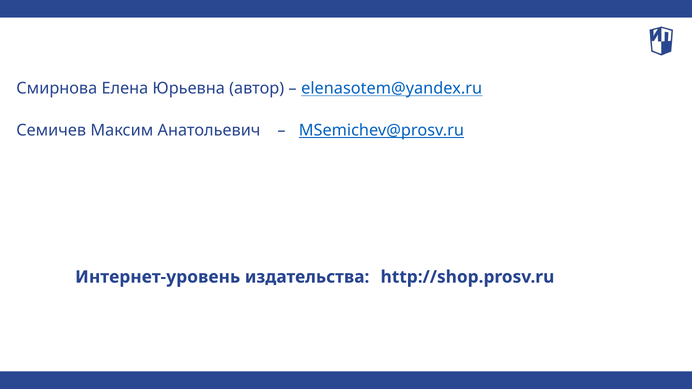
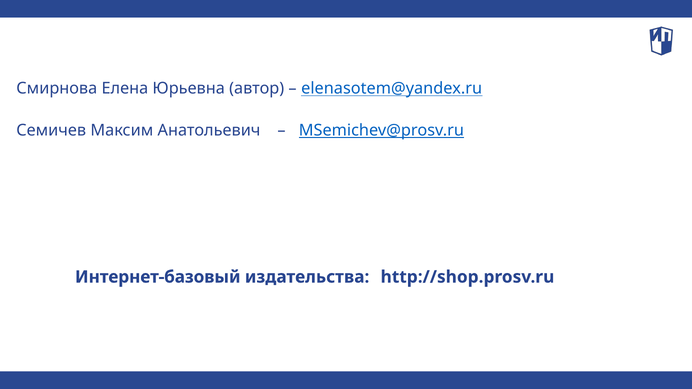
Интернет-уровень: Интернет-уровень -> Интернет-базовый (158, 277)
